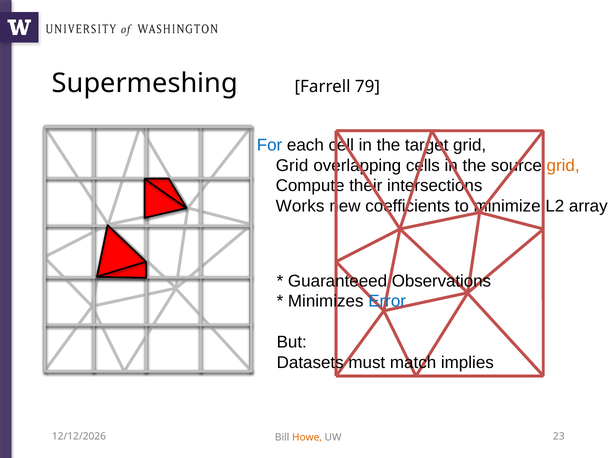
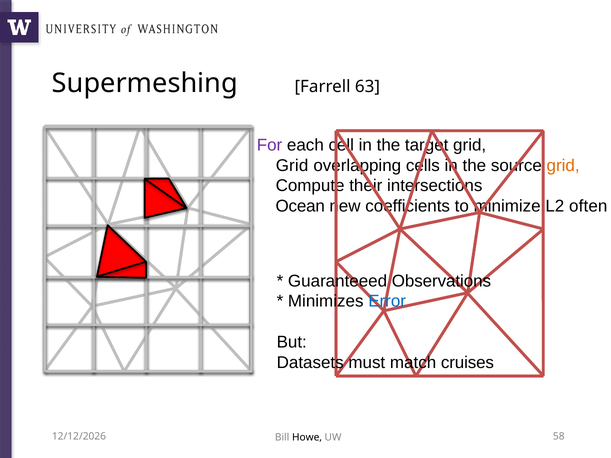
79: 79 -> 63 (367, 87)
For colour: blue -> purple (270, 145)
Works: Works -> Ocean (300, 206)
array: array -> often (588, 206)
implies: implies -> cruises (467, 363)
23: 23 -> 58 (559, 437)
Howe colour: orange -> black (307, 438)
